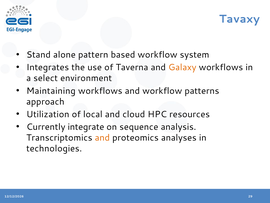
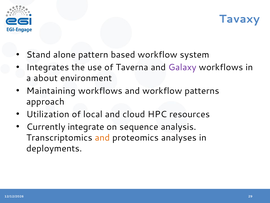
Galaxy colour: orange -> purple (182, 67)
select: select -> about (46, 78)
technologies: technologies -> deployments (54, 148)
